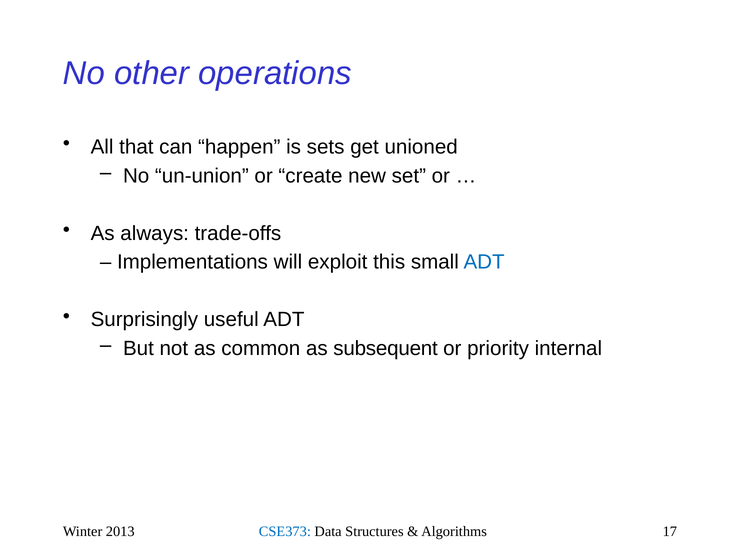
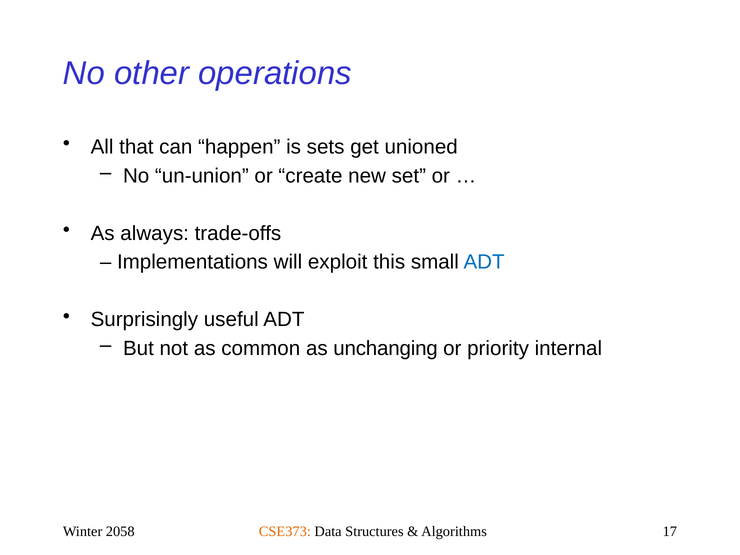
subsequent: subsequent -> unchanging (386, 348)
2013: 2013 -> 2058 (120, 531)
CSE373 colour: blue -> orange (285, 531)
